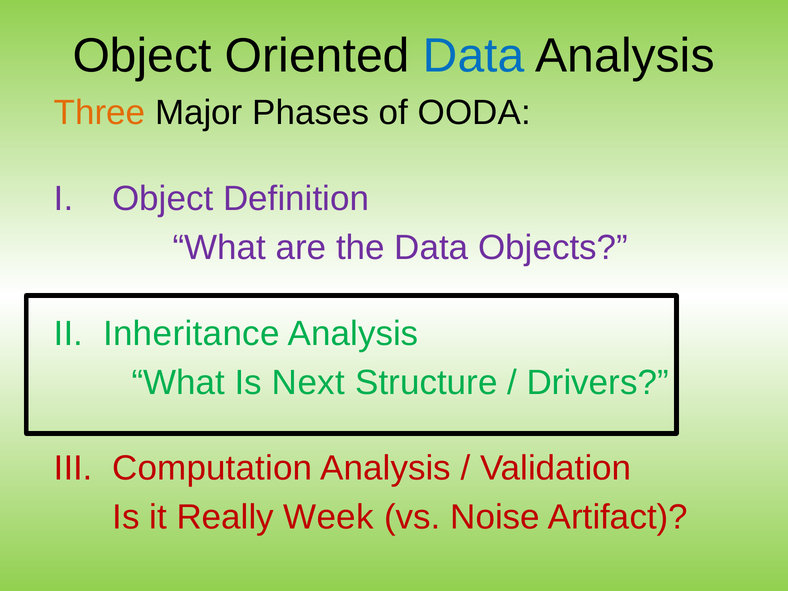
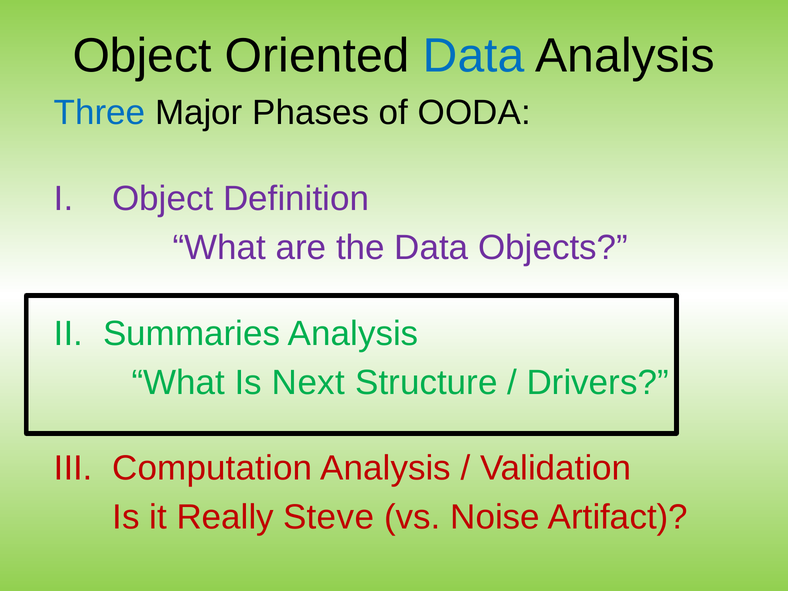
Three colour: orange -> blue (100, 113)
Inheritance: Inheritance -> Summaries (192, 333)
Week: Week -> Steve (329, 517)
